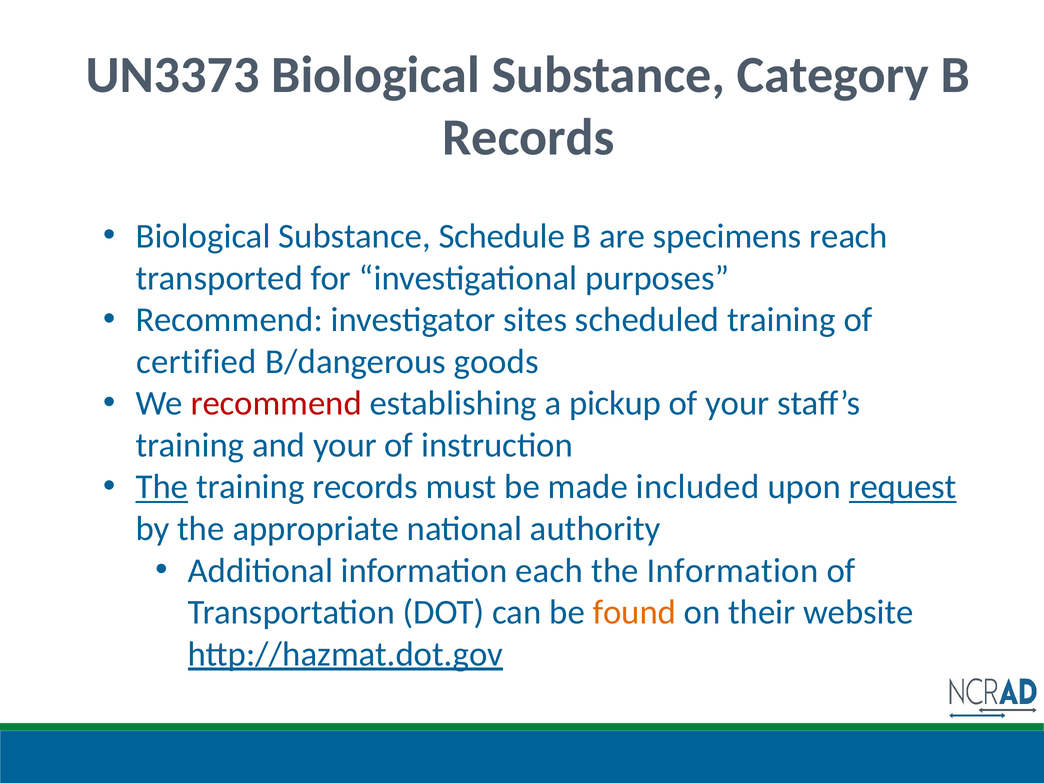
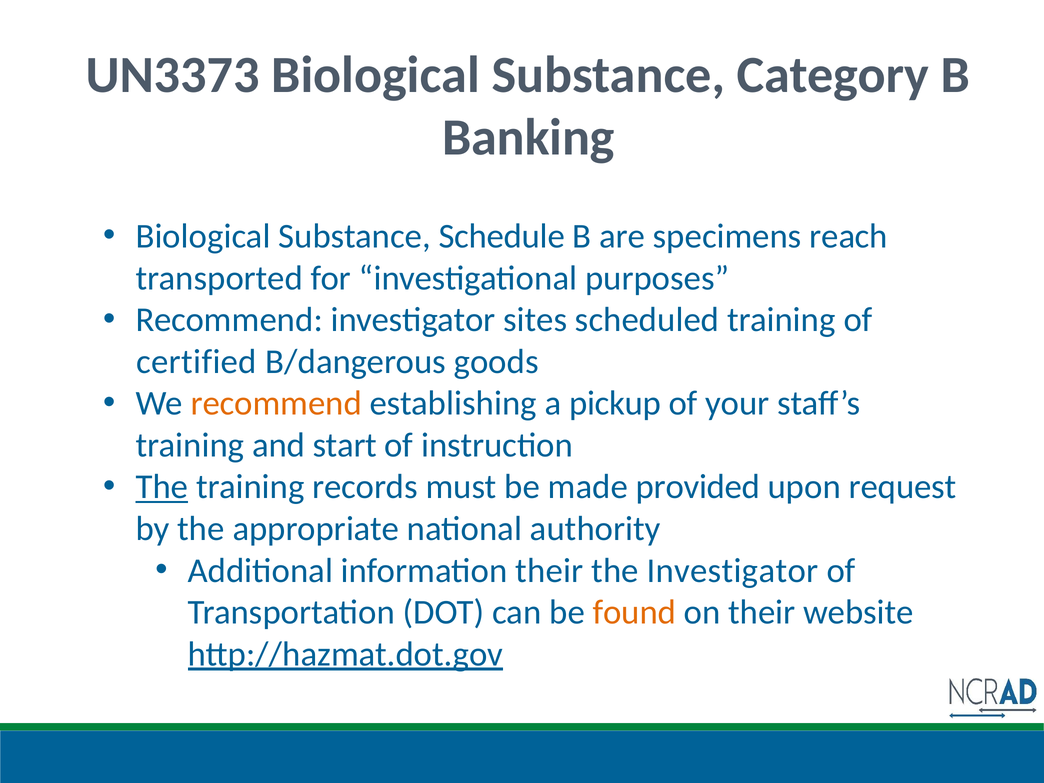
Records: Records -> Banking (528, 138)
recommend colour: red -> orange (276, 403)
and your: your -> start (345, 445)
included: included -> provided (698, 487)
request underline: present -> none (903, 487)
information each: each -> their (549, 571)
the Information: Information -> Investigator (732, 571)
